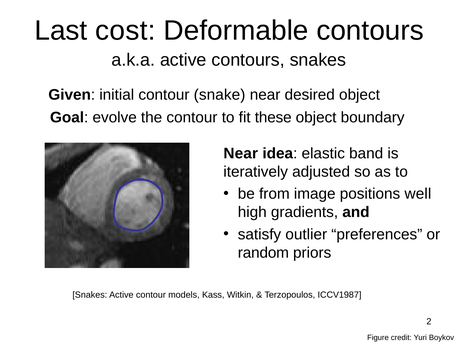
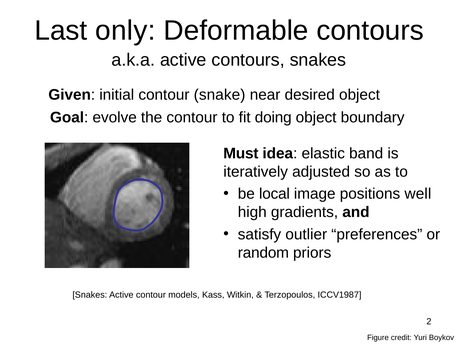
cost: cost -> only (125, 31)
these: these -> doing (273, 117)
Near: Near -> Must (241, 153)
from: from -> local (274, 194)
